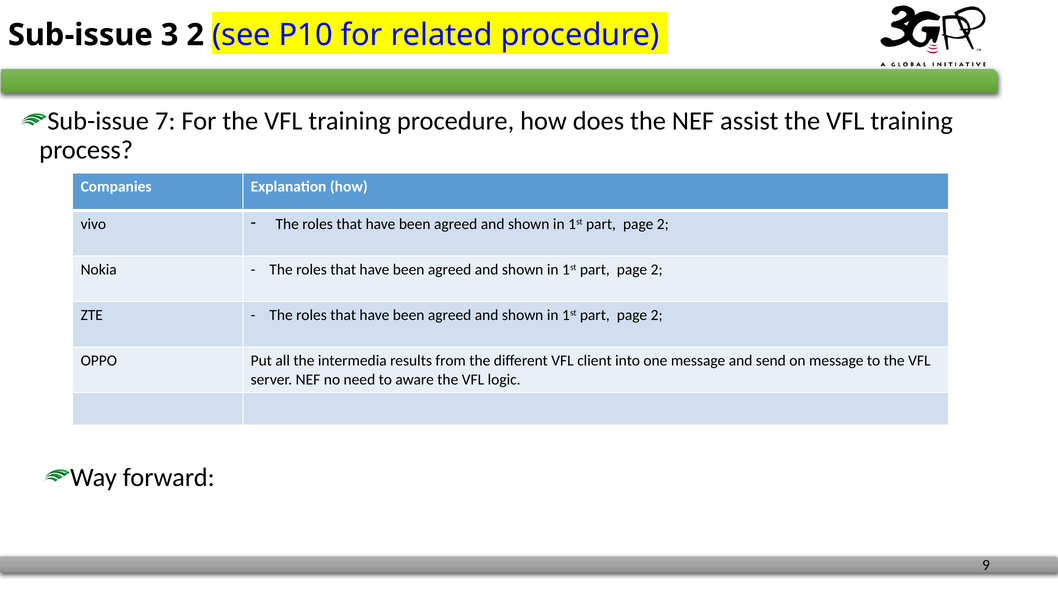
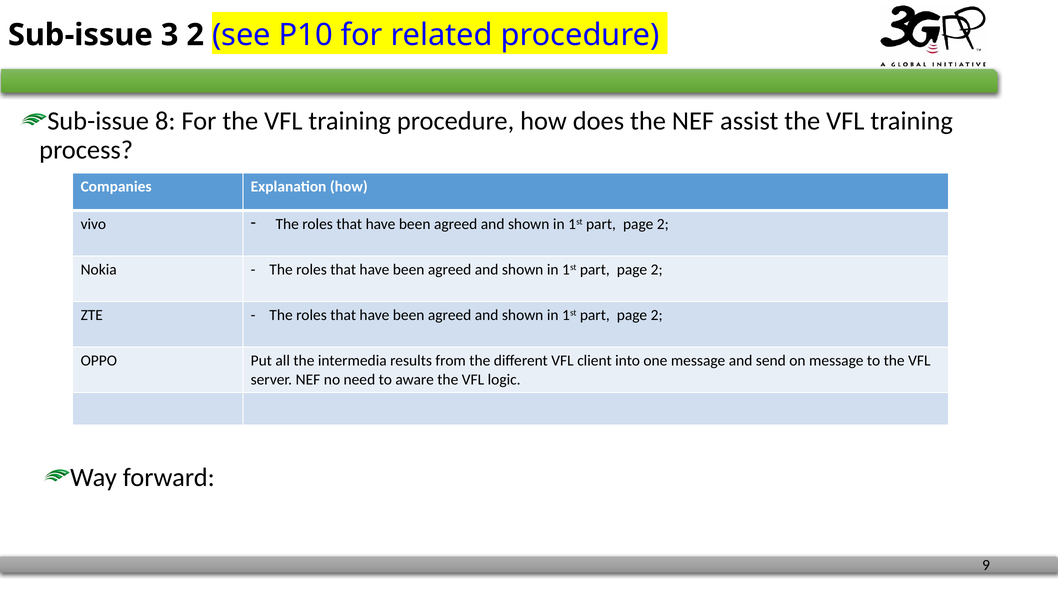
7: 7 -> 8 (165, 121)
